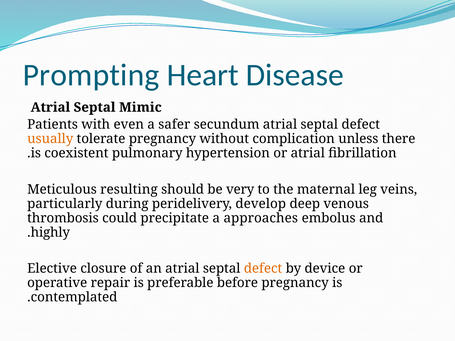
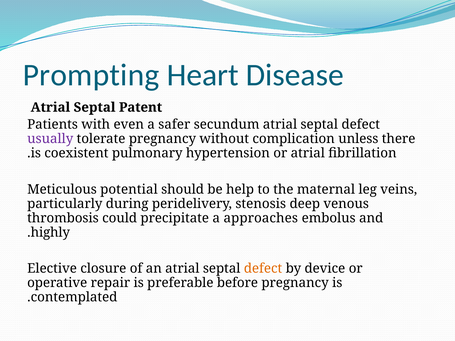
Mimic: Mimic -> Patent (141, 107)
usually colour: orange -> purple (50, 139)
resulting: resulting -> potential (129, 189)
very: very -> help (240, 189)
develop: develop -> stenosis (261, 204)
